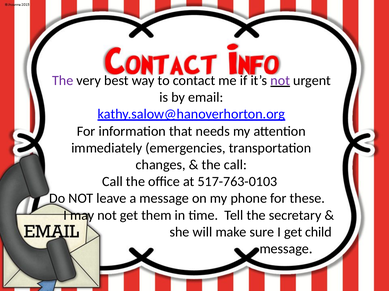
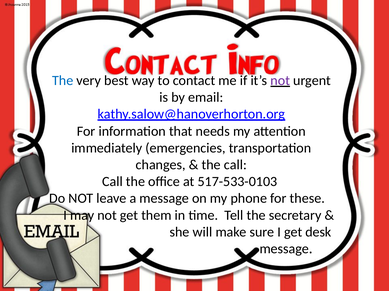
The colour: purple -> blue (63, 81)
517-763-0103: 517-763-0103 -> 517-533-0103 (237, 182)
child: child -> desk (318, 233)
